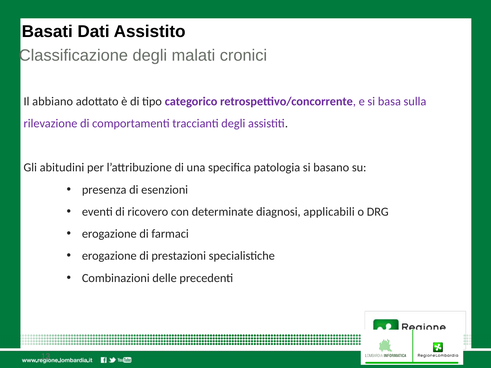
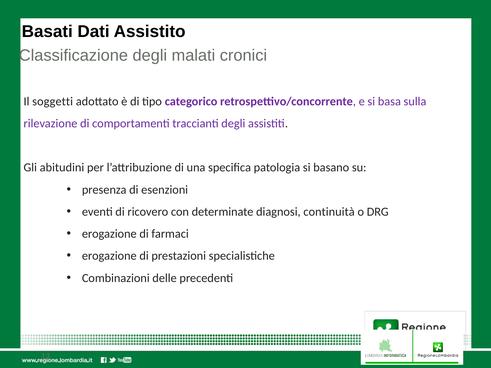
abbiano: abbiano -> soggetti (53, 101)
applicabili: applicabili -> continuità (329, 212)
